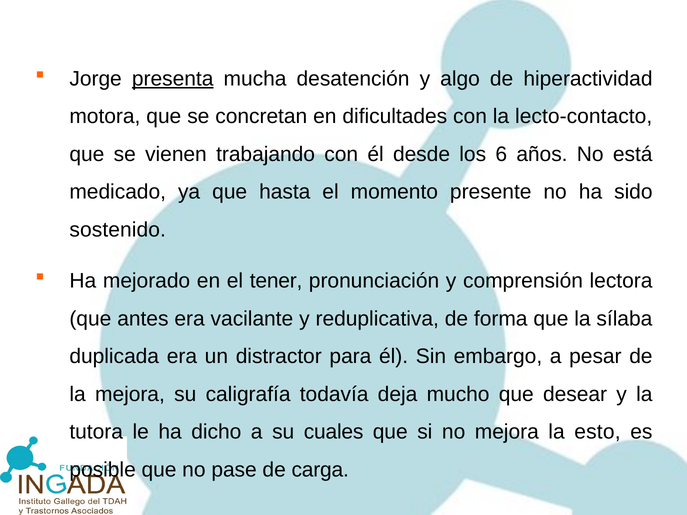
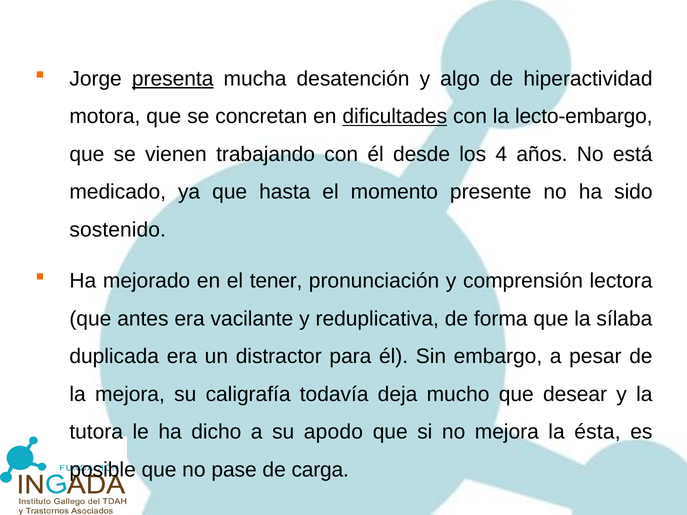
dificultades underline: none -> present (395, 116)
lecto-contacto: lecto-contacto -> lecto-embargo (584, 116)
6: 6 -> 4 (501, 154)
cuales: cuales -> apodo (333, 432)
esto: esto -> ésta (597, 432)
